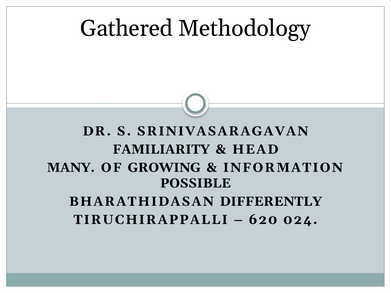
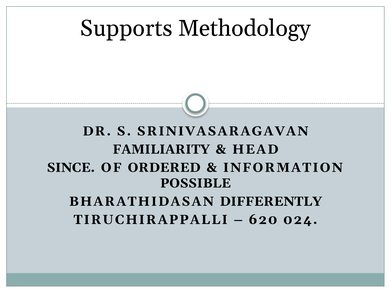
Gathered: Gathered -> Supports (126, 28)
MANY: MANY -> SINCE (71, 168)
GROWING: GROWING -> ORDERED (164, 168)
